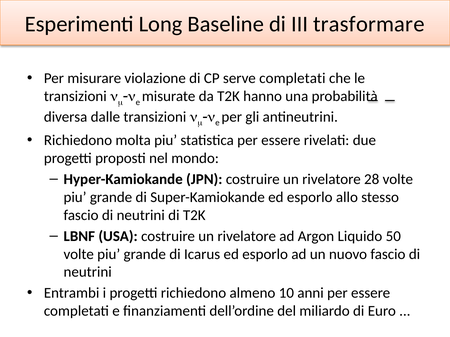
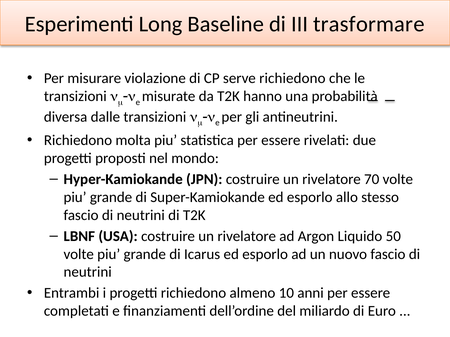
serve completati: completati -> richiedono (292, 78)
28: 28 -> 70 (372, 179)
